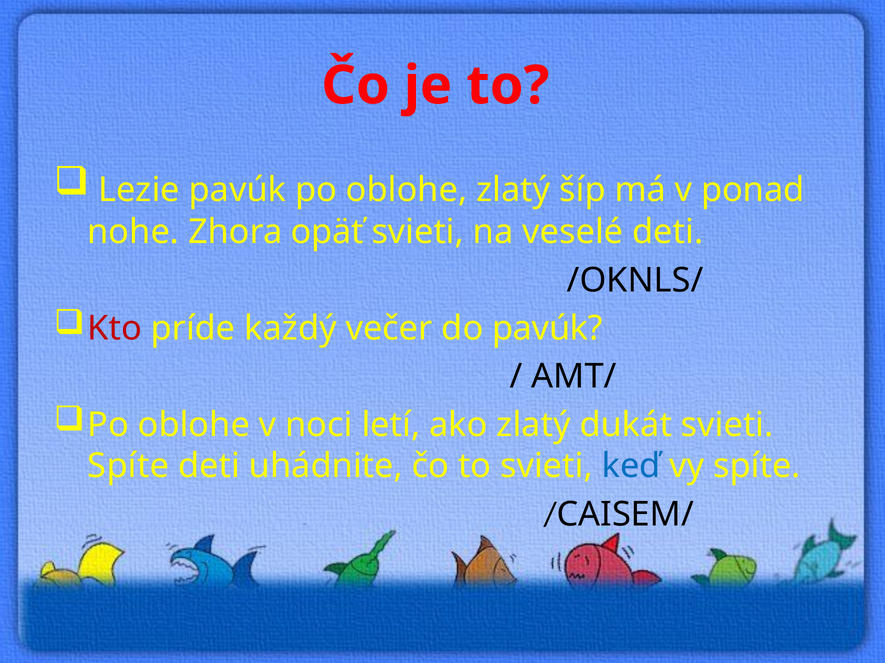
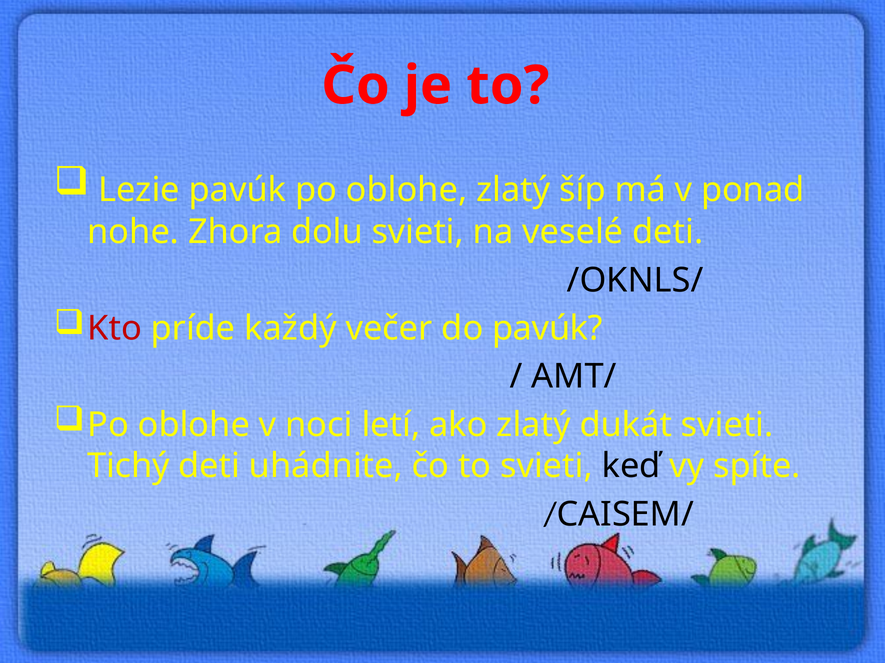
opäť: opäť -> dolu (327, 232)
Spíte: Spíte -> Tichý (129, 467)
keď colour: blue -> black (631, 467)
